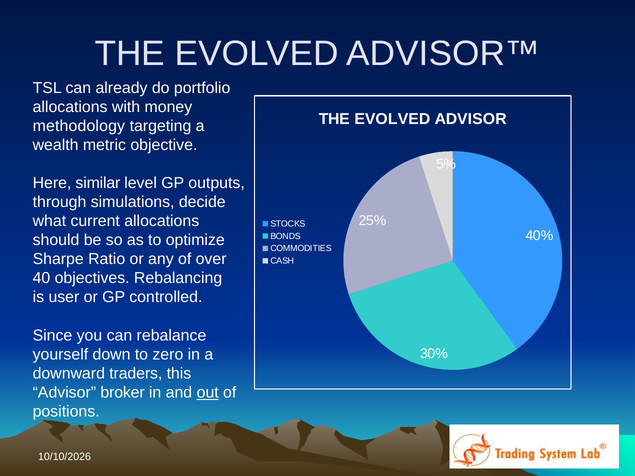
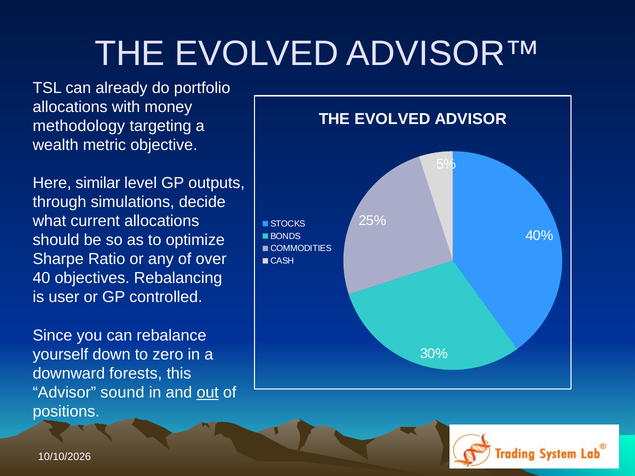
traders: traders -> forests (136, 374)
broker: broker -> sound (122, 393)
